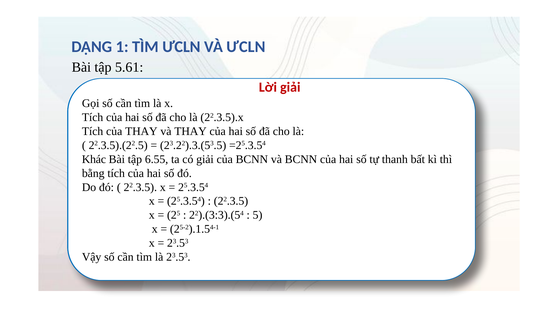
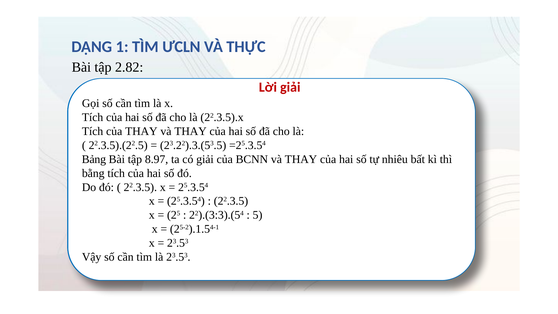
ƯCLN VÀ ƯCLN: ƯCLN -> THỰC (246, 47)
5.61: 5.61 -> 2.82 (129, 67)
Khác: Khác -> Bảng (94, 159)
6.55: 6.55 -> 8.97 (157, 159)
BCNN: BCNN -> THAY (301, 159)
thanh: thanh -> nhiêu (395, 159)
